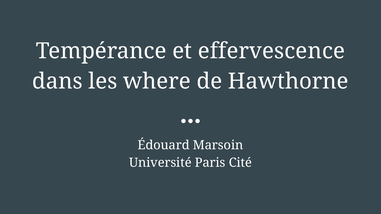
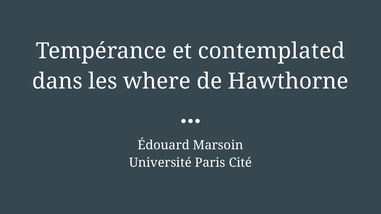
effervescence: effervescence -> contemplated (271, 51)
